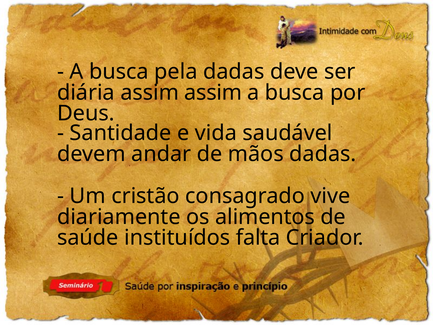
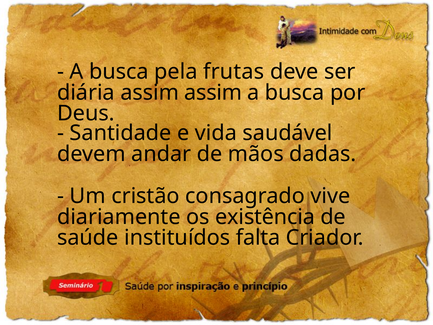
pela dadas: dadas -> frutas (234, 72)
alimentos: alimentos -> existência (265, 217)
